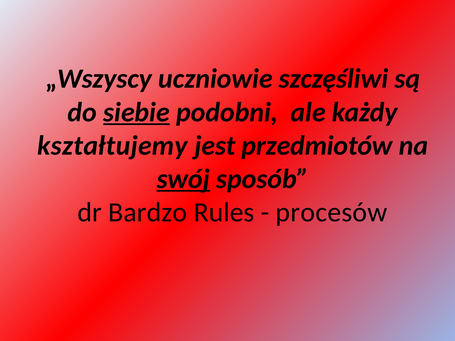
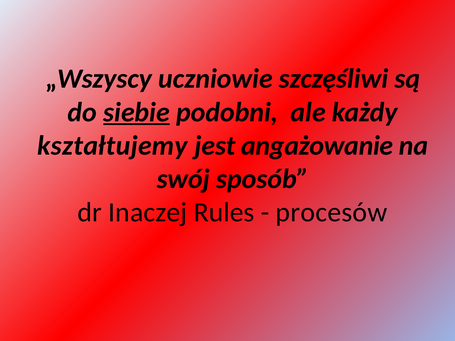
przedmiotów: przedmiotów -> angażowanie (317, 146)
swój underline: present -> none (183, 179)
Bardzo: Bardzo -> Inaczej (148, 213)
